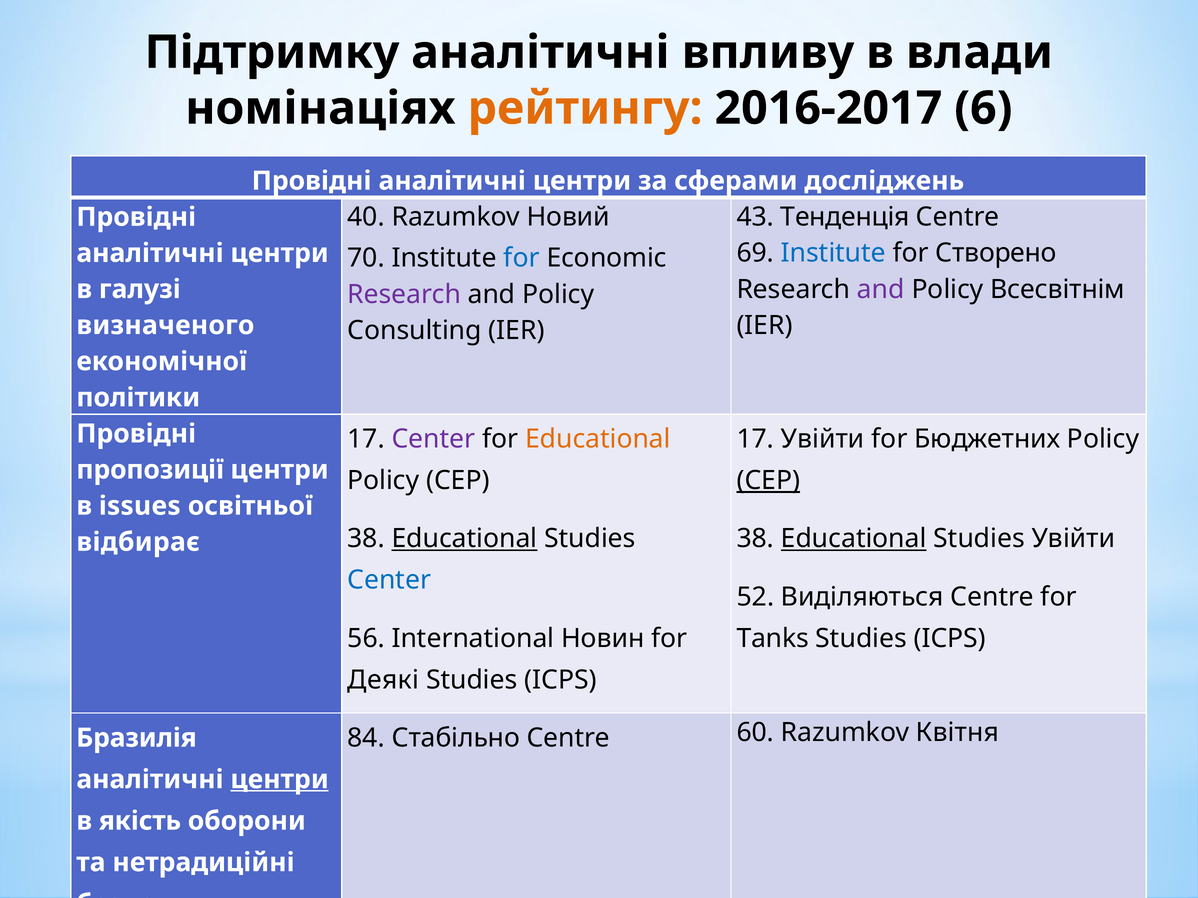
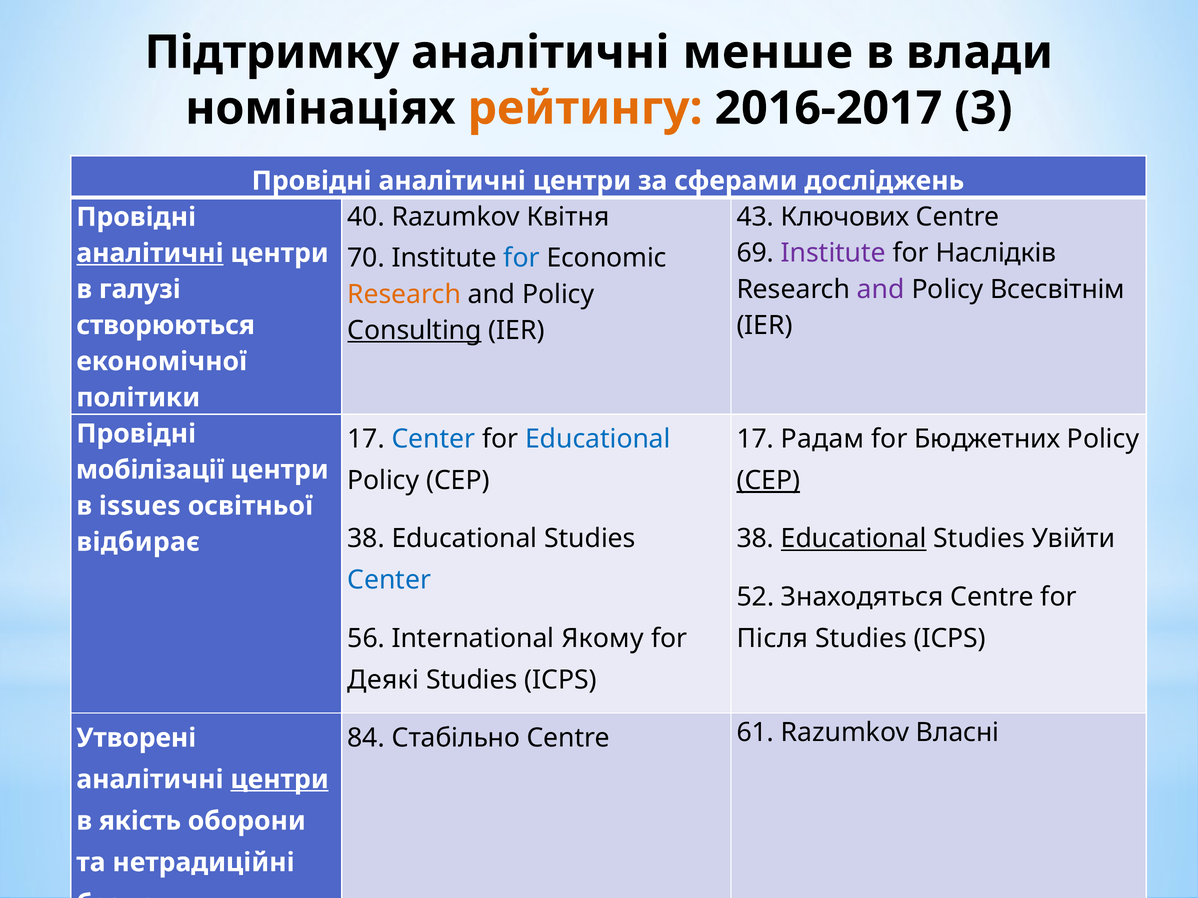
впливу: впливу -> менше (768, 52)
6: 6 -> 3 (983, 108)
Новий: Новий -> Квітня (568, 217)
Тенденція: Тенденція -> Ключових (845, 217)
Institute colour: blue -> purple (833, 253)
Створено: Створено -> Наслідків (996, 253)
аналітичні underline: none -> present (150, 253)
Research colour: purple -> orange (404, 294)
визначеного: визначеного -> створюються (166, 326)
Consulting underline: none -> present (414, 331)
Center colour: purple -> blue (433, 439)
Educational colour: orange -> blue (598, 439)
17 Увійти: Увійти -> Радам (823, 439)
пропозиції: пропозиції -> мобілізації (150, 470)
Educational underline: present -> none (464, 539)
Виділяються: Виділяються -> Знаходяться (862, 597)
Новин: Новин -> Якому (603, 639)
Tanks: Tanks -> Після (772, 639)
60: 60 -> 61 (755, 733)
Квітня: Квітня -> Власні (958, 733)
Бразилія: Бразилія -> Утворені (136, 738)
